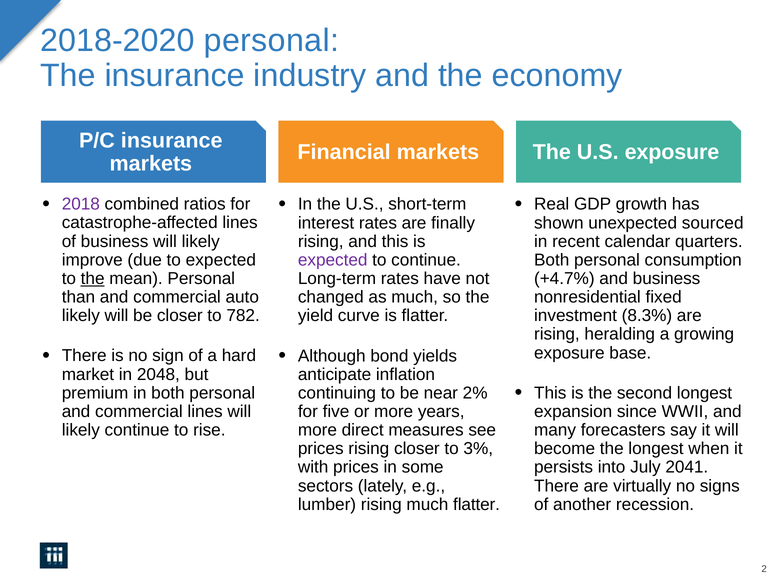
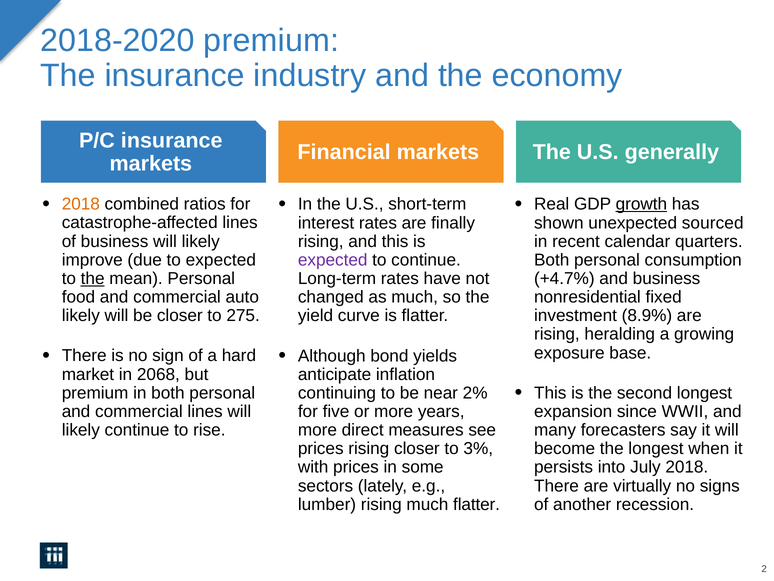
2018-2020 personal: personal -> premium (271, 41)
U.S exposure: exposure -> generally (672, 152)
2018 colour: purple -> orange (81, 204)
growth underline: none -> present (641, 204)
than: than -> food (78, 297)
782: 782 -> 275 (243, 315)
8.3%: 8.3% -> 8.9% (647, 315)
2048: 2048 -> 2068 (158, 374)
July 2041: 2041 -> 2018 (687, 467)
